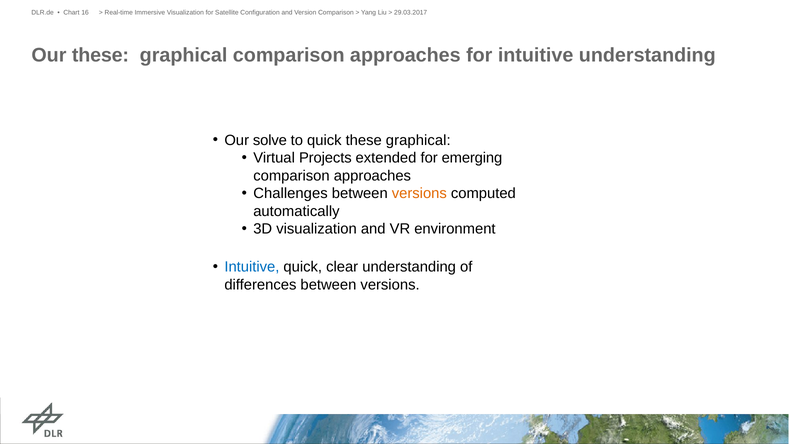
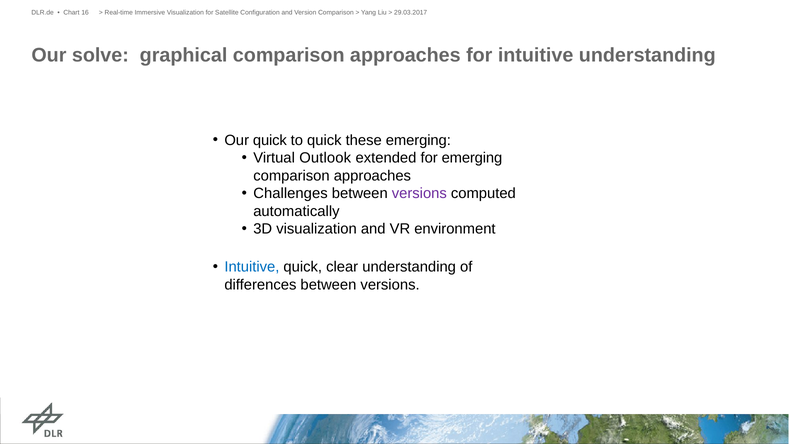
Our these: these -> solve (100, 55)
Our solve: solve -> quick (270, 140)
graphical: graphical -> emerging (418, 140)
Projects: Projects -> Outlook (325, 158)
versions colour: orange -> purple (419, 193)
